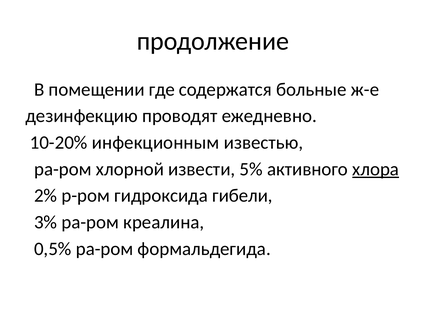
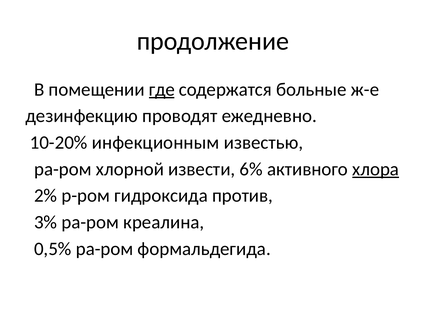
где underline: none -> present (162, 89)
5%: 5% -> 6% (251, 169)
гибели: гибели -> против (242, 195)
